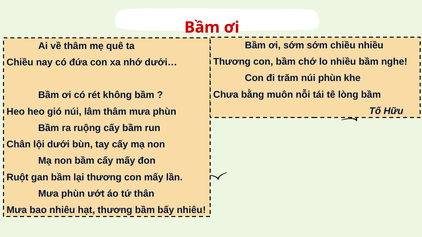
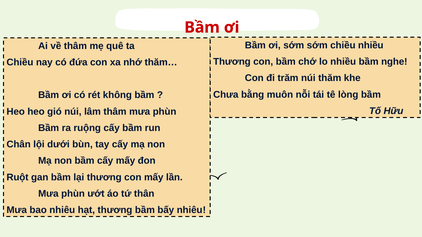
dưới…: dưới… -> thăm… (161, 62)
núi phùn: phùn -> thăm (330, 78)
